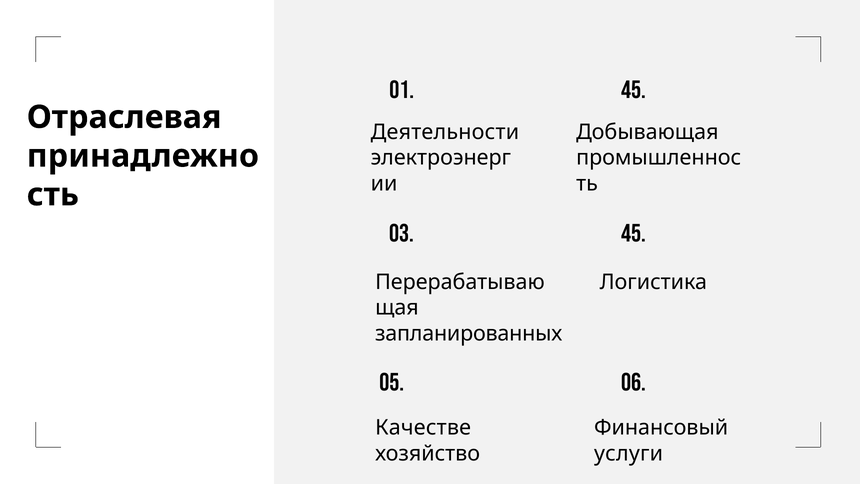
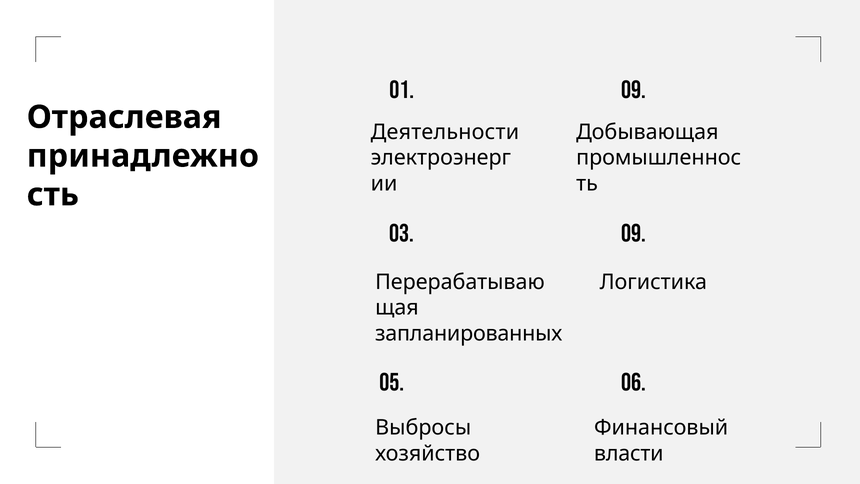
01 45: 45 -> 09 (633, 90)
03 45: 45 -> 09 (633, 233)
Качестве: Качестве -> Выбросы (423, 428)
услуги: услуги -> власти (629, 453)
